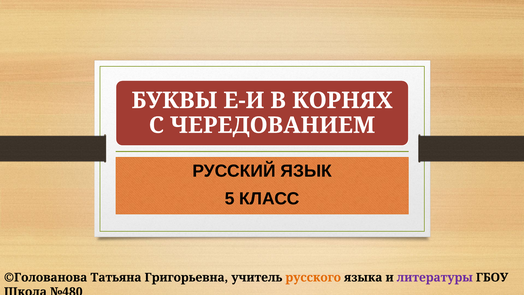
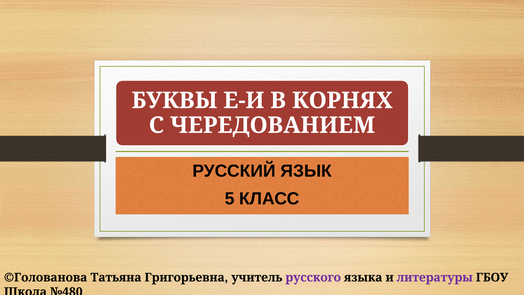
русского colour: orange -> purple (313, 277)
